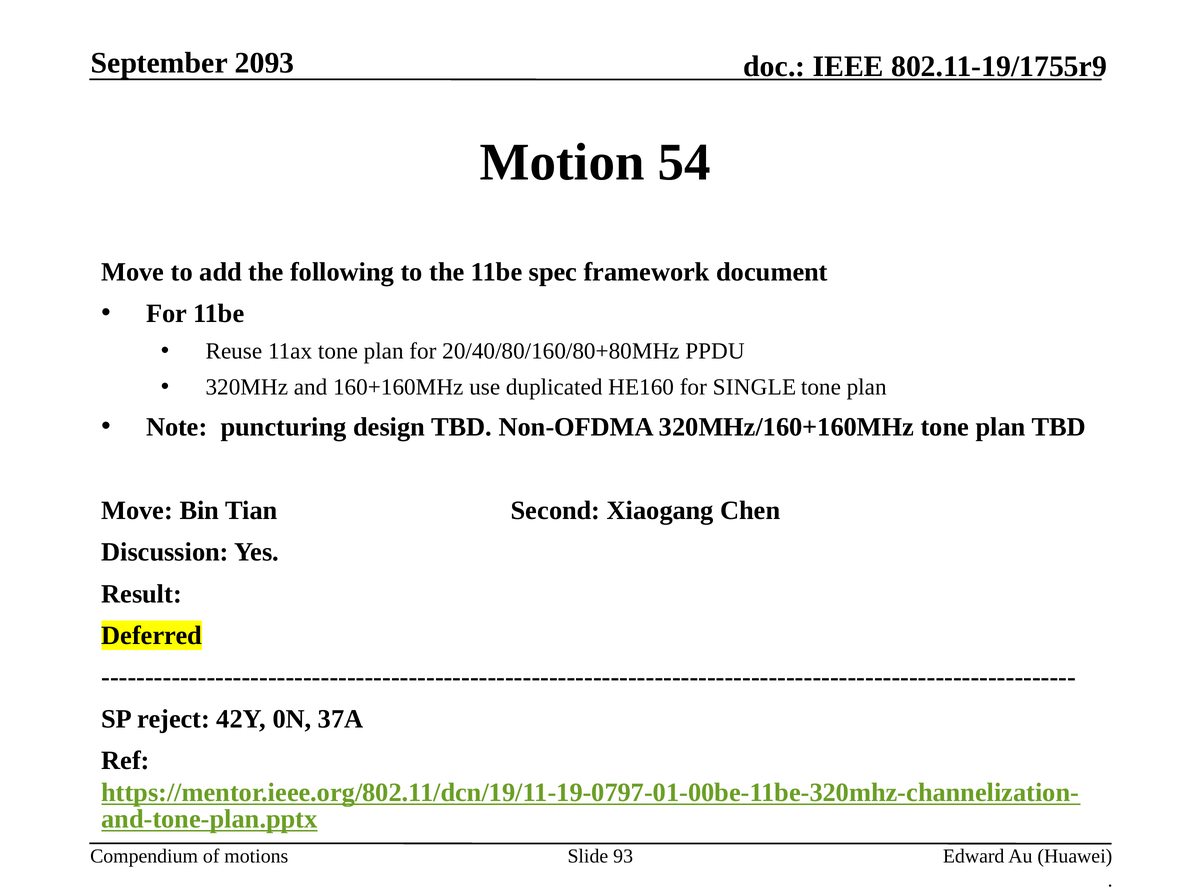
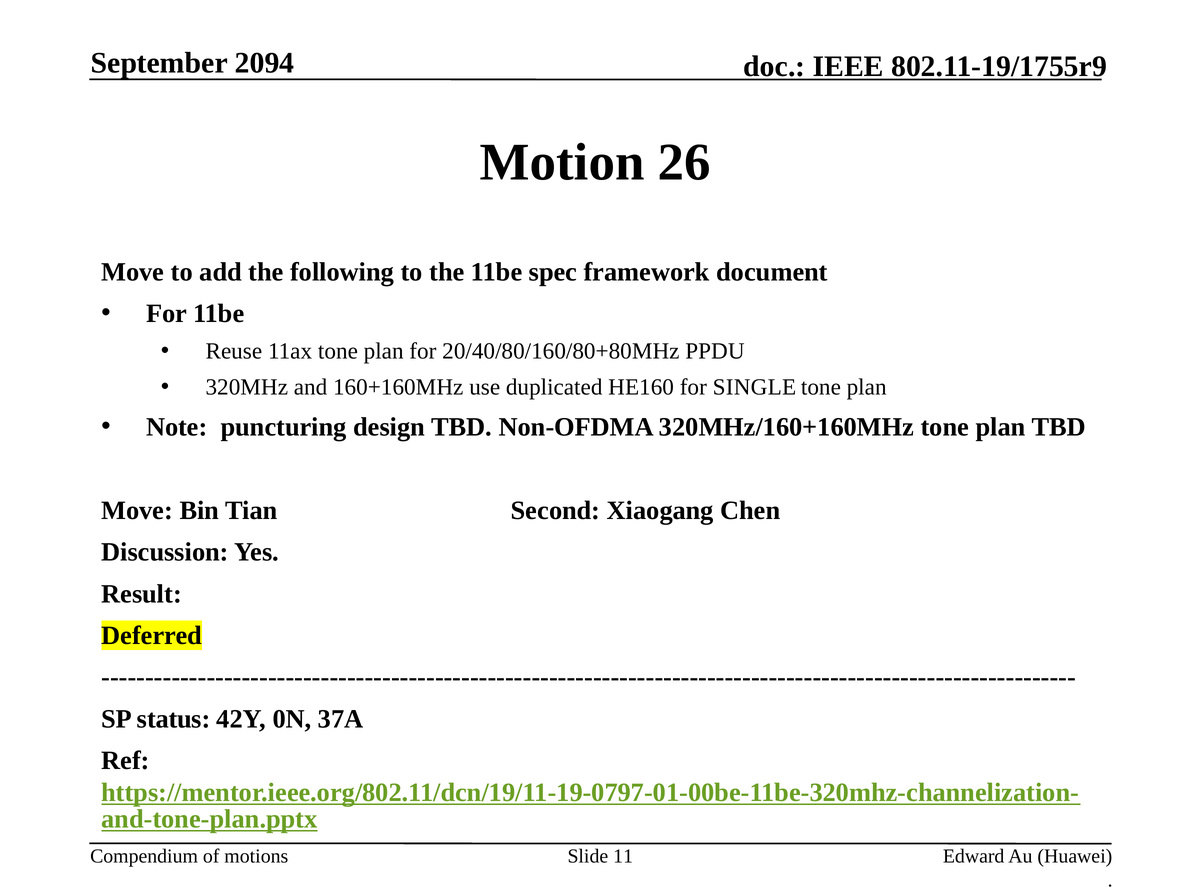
2093: 2093 -> 2094 (265, 63)
54: 54 -> 26 (684, 162)
reject: reject -> status (174, 719)
93: 93 -> 11 (623, 857)
